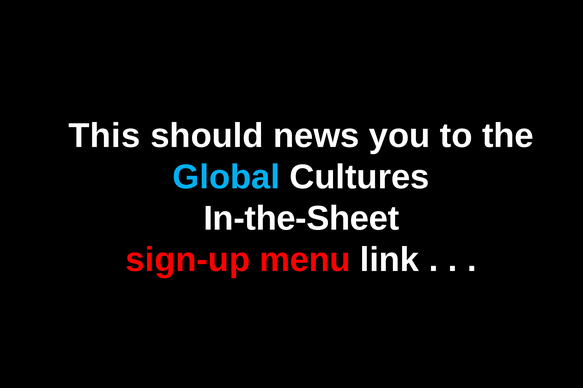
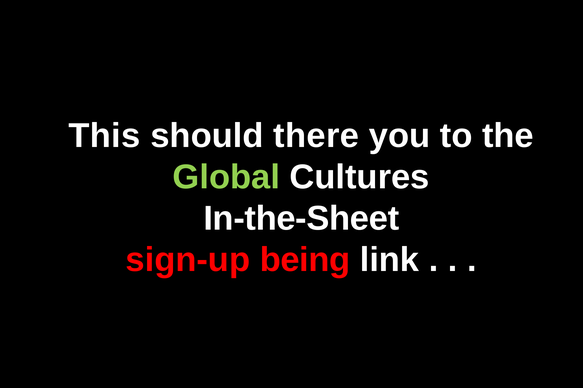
news: news -> there (316, 136)
Global colour: light blue -> light green (226, 177)
menu: menu -> being (305, 260)
